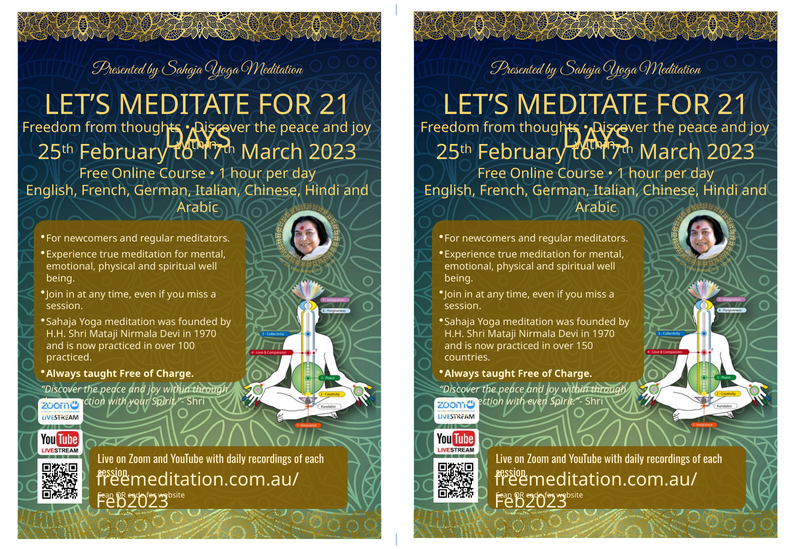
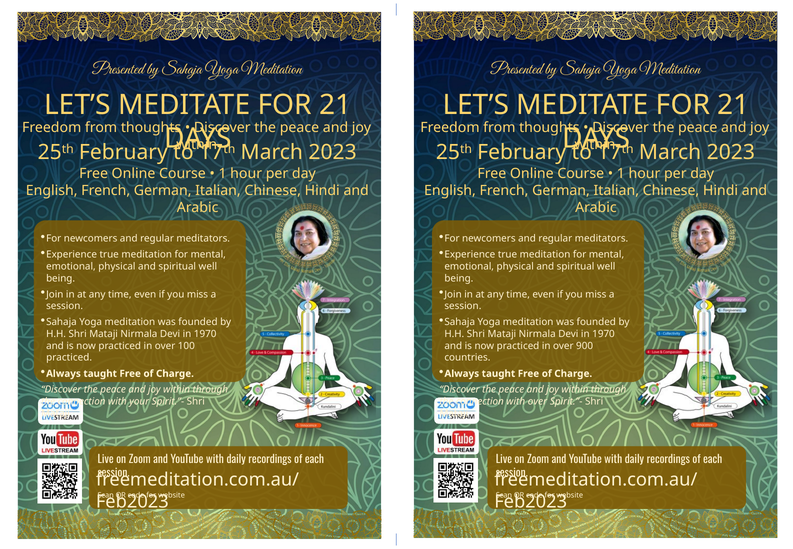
150: 150 -> 900 (585, 346)
with even: even -> over (537, 401)
